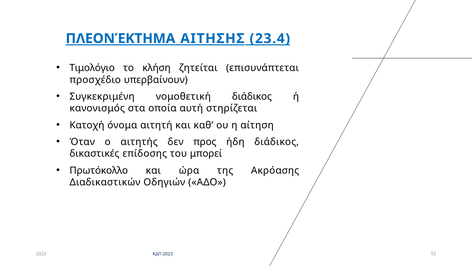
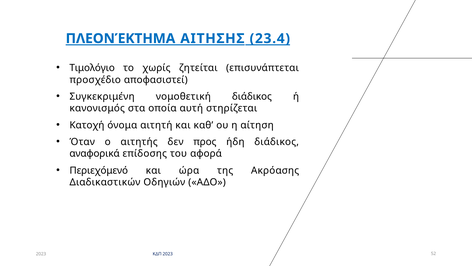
κλήση: κλήση -> χωρίς (156, 68)
υπερβαίνουν: υπερβαίνουν -> αποφασιστεί (156, 80)
δικαστικές: δικαστικές -> αναφορικά (95, 153)
μπορεί: μπορεί -> αφορά (206, 153)
Πρωτόκολλο: Πρωτόκολλο -> Περιεχόμενό (99, 170)
